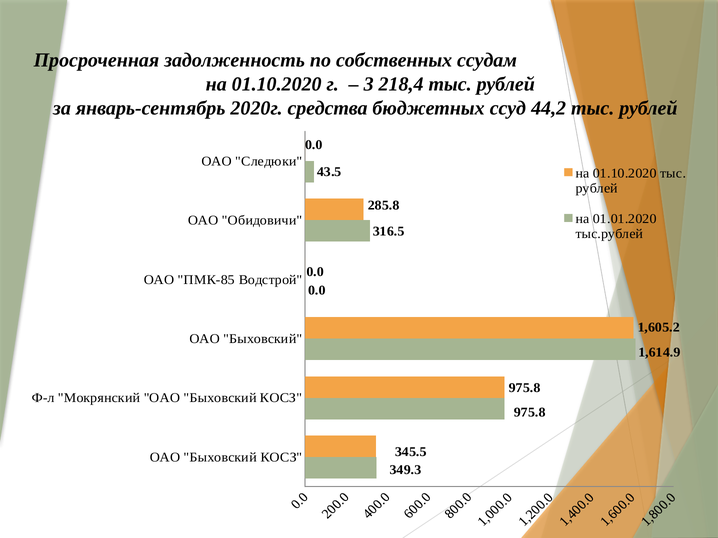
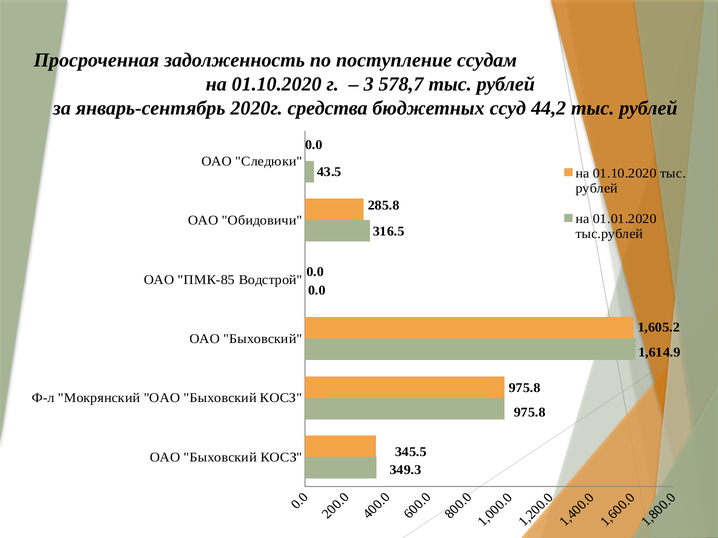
собственных: собственных -> поступление (394, 60)
218,4: 218,4 -> 578,7 (401, 84)
